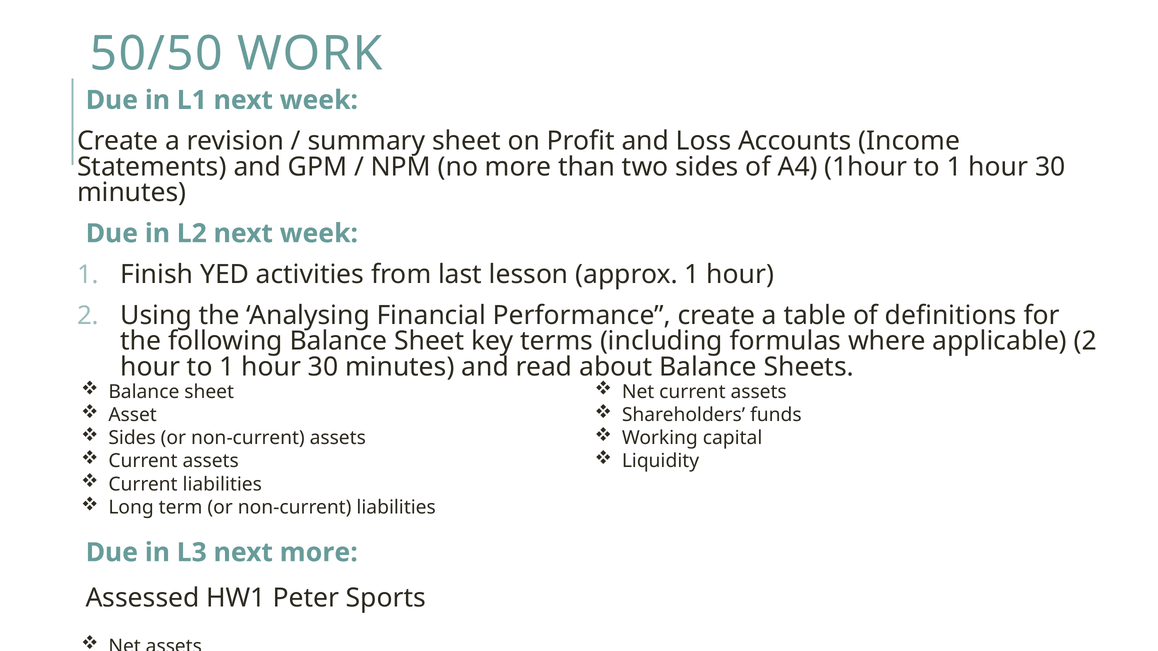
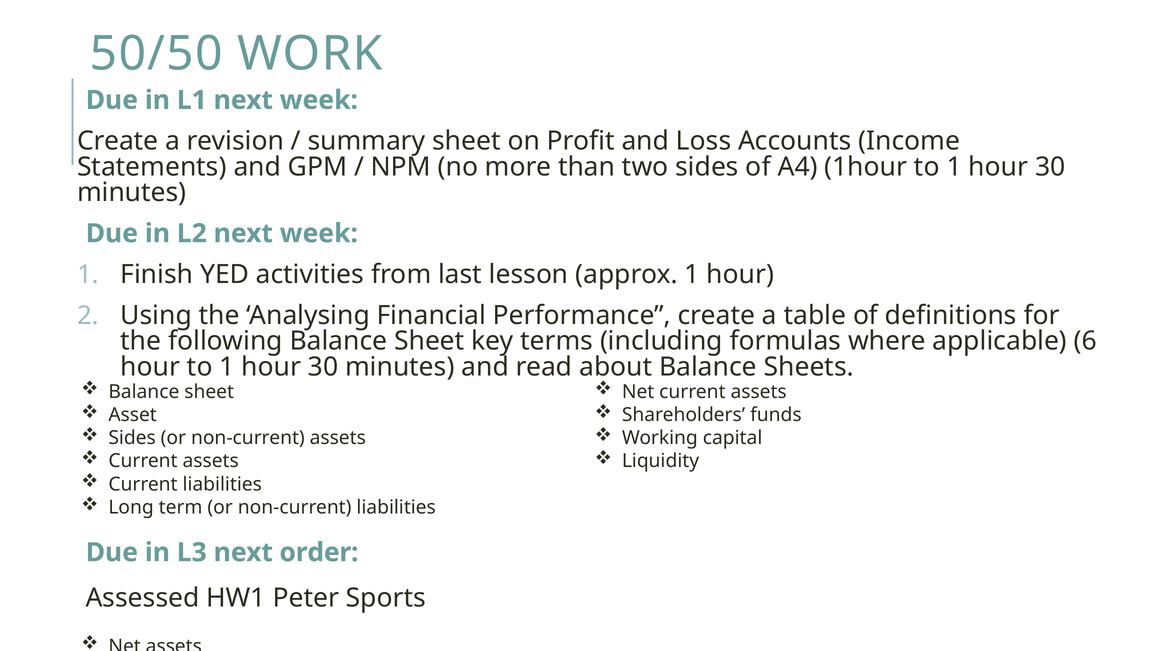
applicable 2: 2 -> 6 (1085, 341)
next more: more -> order (319, 553)
